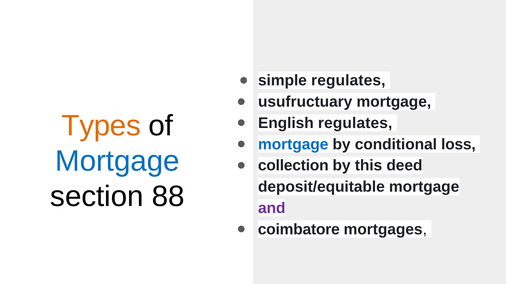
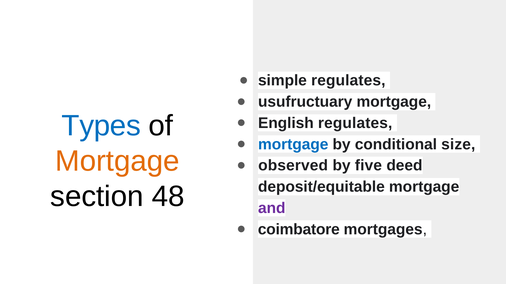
Types colour: orange -> blue (101, 126)
loss: loss -> size (458, 145)
Mortgage colour: blue -> orange (117, 162)
collection: collection -> observed (293, 166)
this: this -> five (368, 166)
88: 88 -> 48 (168, 197)
